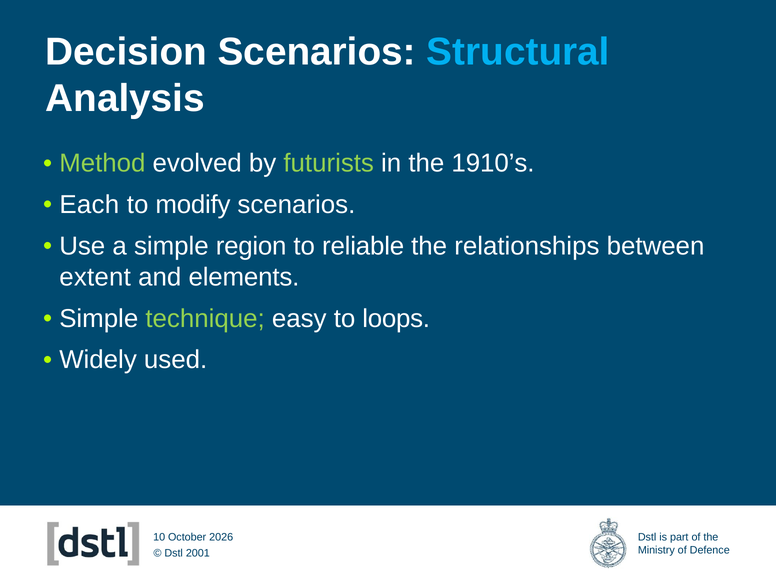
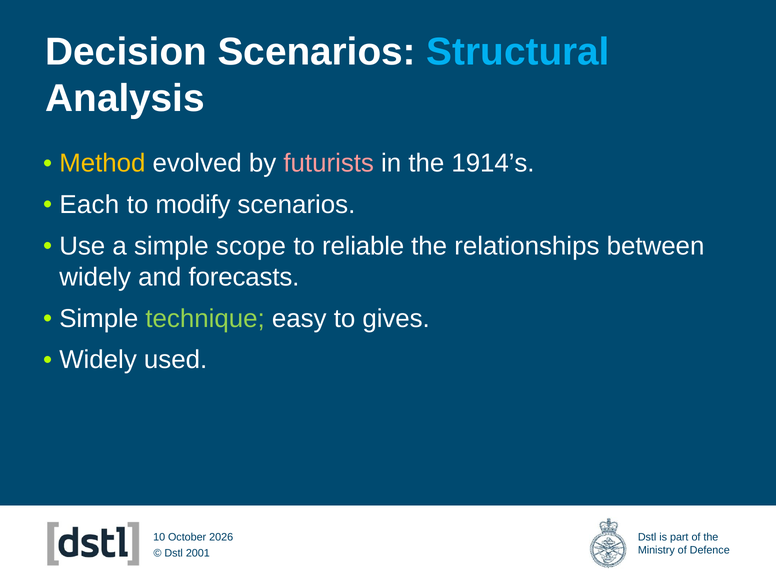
Method colour: light green -> yellow (102, 163)
futurists colour: light green -> pink (329, 163)
1910’s: 1910’s -> 1914’s (493, 163)
region: region -> scope (251, 246)
extent: extent -> widely (95, 277)
elements: elements -> forecasts (244, 277)
loops: loops -> gives (396, 319)
